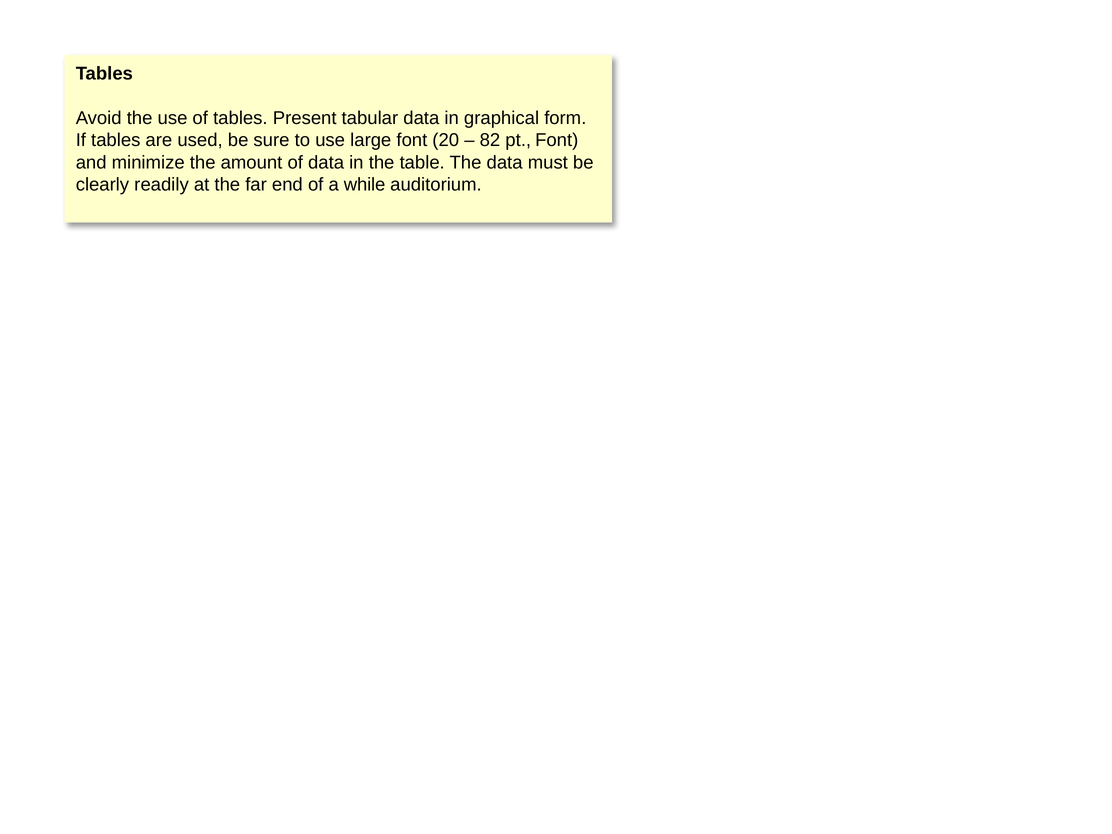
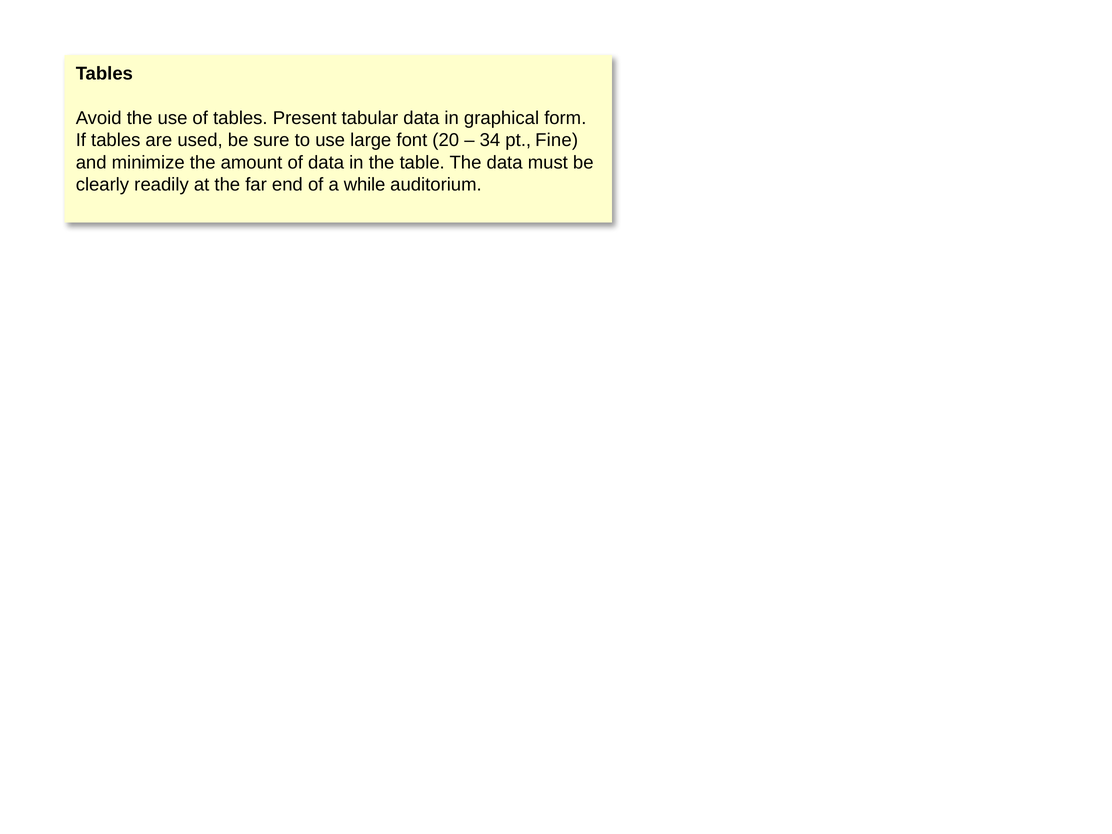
82: 82 -> 34 (490, 140)
pt Font: Font -> Fine (557, 140)
